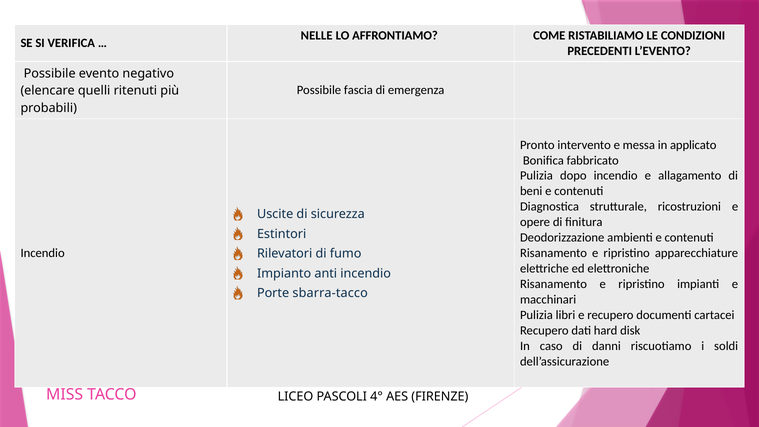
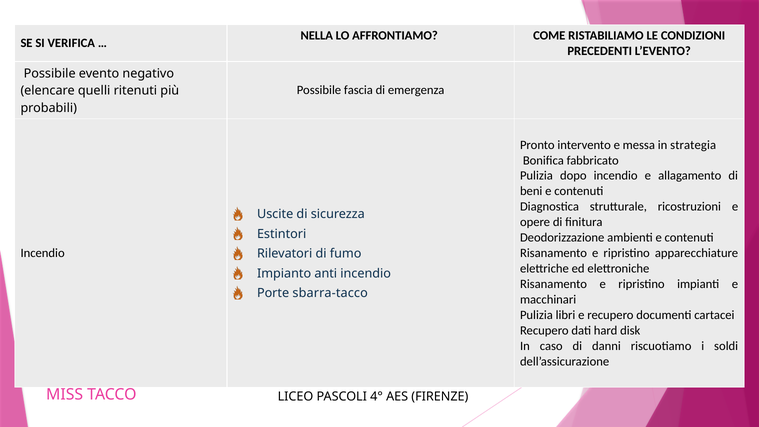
NELLE: NELLE -> NELLA (317, 36)
applicato: applicato -> strategia (693, 145)
